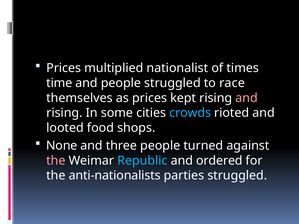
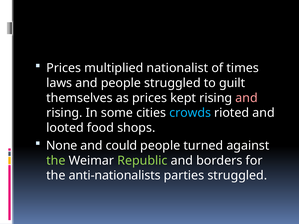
time: time -> laws (59, 83)
race: race -> guilt (232, 83)
three: three -> could (121, 146)
the colour: pink -> light green (56, 161)
Republic colour: light blue -> light green (142, 161)
ordered: ordered -> borders (219, 161)
